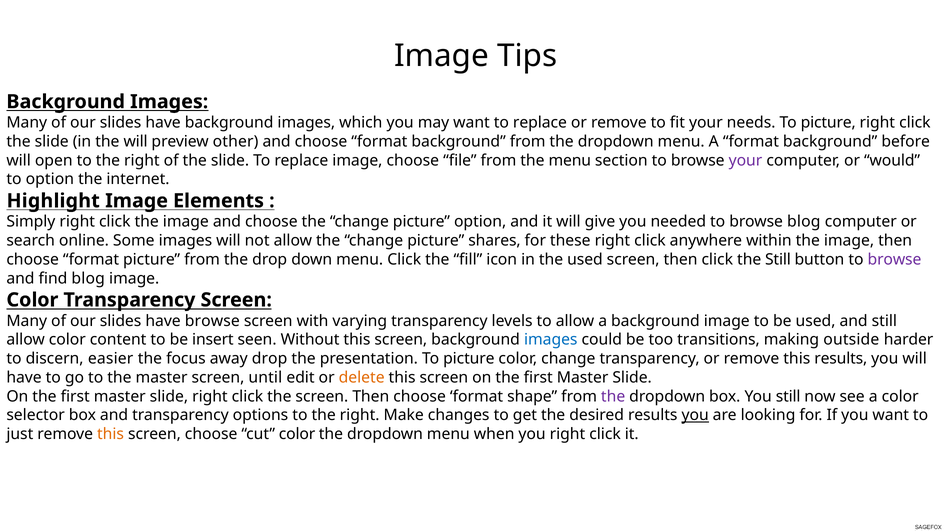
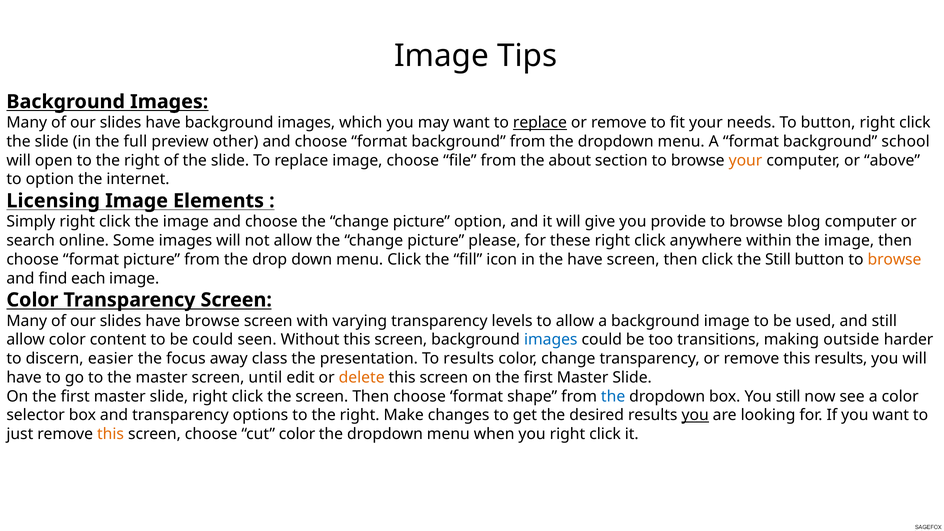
replace underline: none -> present (540, 123)
needs To picture: picture -> button (828, 123)
the will: will -> full (135, 142)
before: before -> school (906, 142)
the menu: menu -> about (570, 160)
your colour: purple -> orange (745, 160)
would: would -> above (892, 160)
Highlight: Highlight -> Licensing (53, 201)
needed: needed -> provide (678, 222)
shares: shares -> please (494, 241)
the used: used -> have (585, 260)
browse colour: purple -> orange (894, 260)
find blog: blog -> each (88, 278)
be insert: insert -> could (213, 340)
away drop: drop -> class (270, 359)
presentation To picture: picture -> results (469, 359)
the colour: purple -> blue (613, 396)
